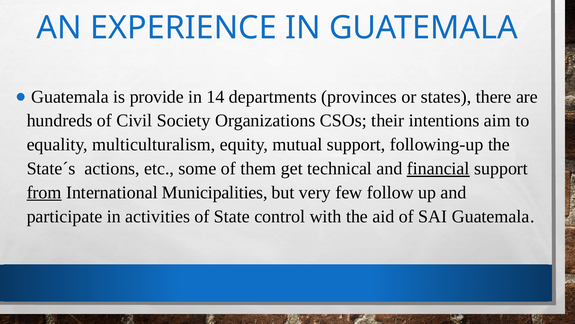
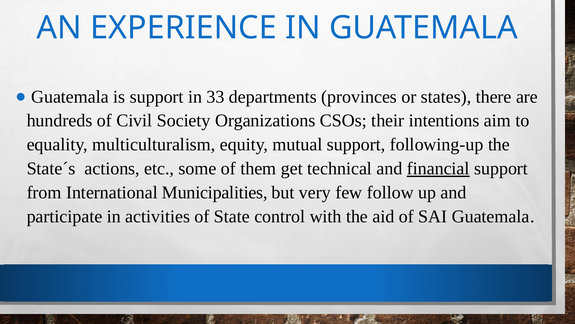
is provide: provide -> support (157, 97)
14: 14 -> 33 (215, 97)
from underline: present -> none (44, 192)
